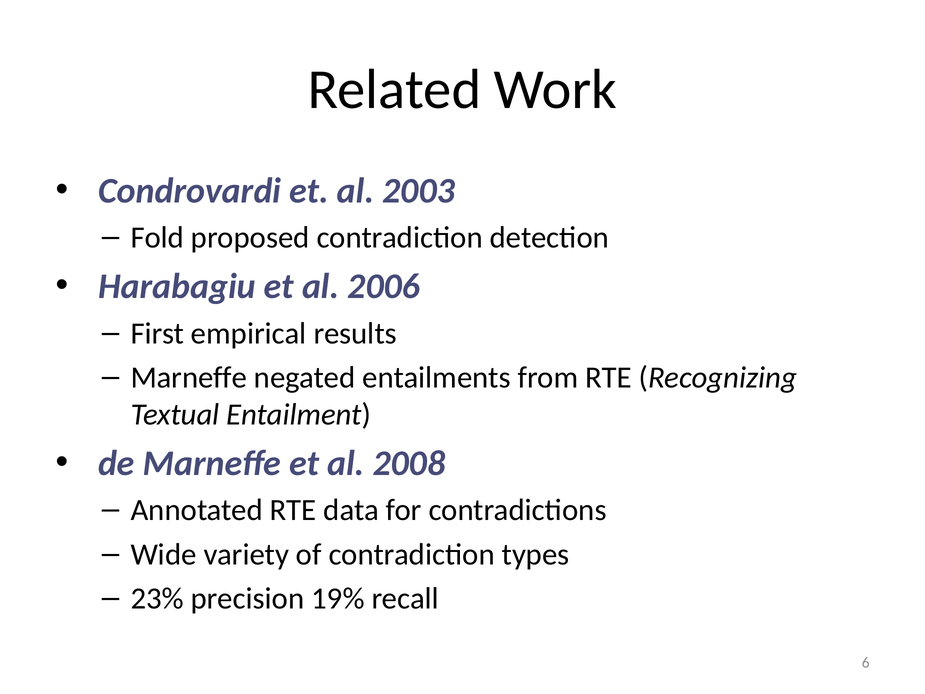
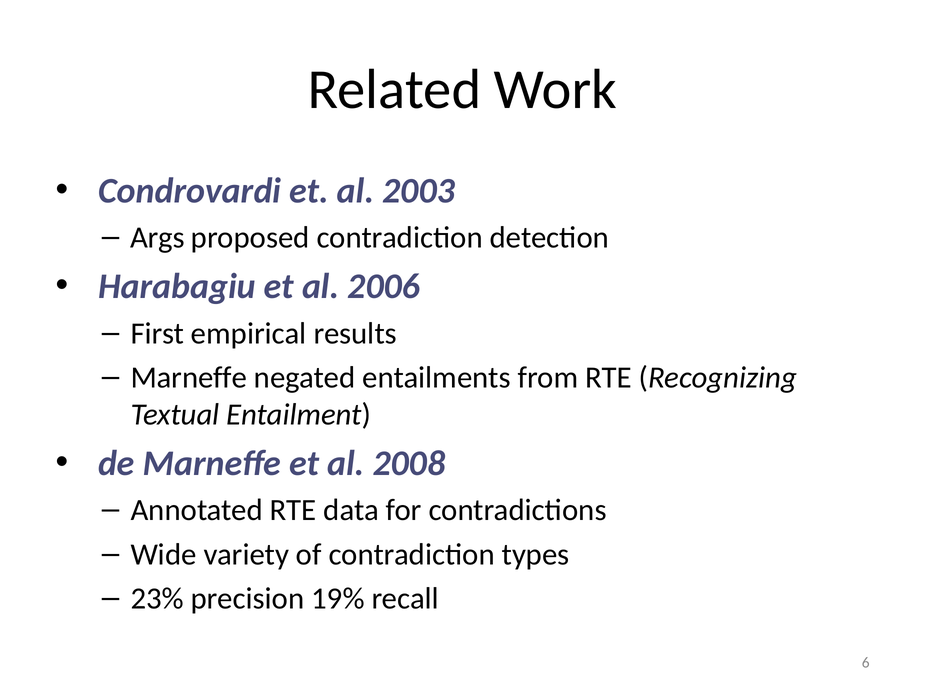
Fold: Fold -> Args (158, 238)
